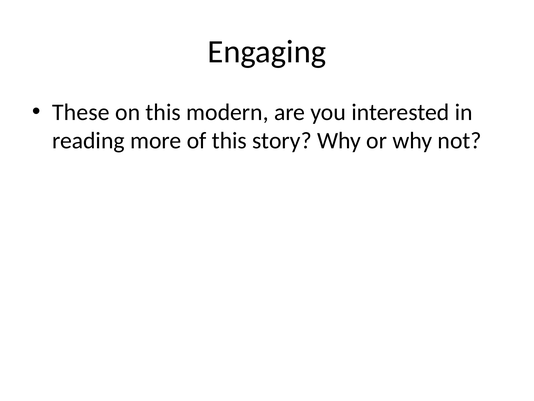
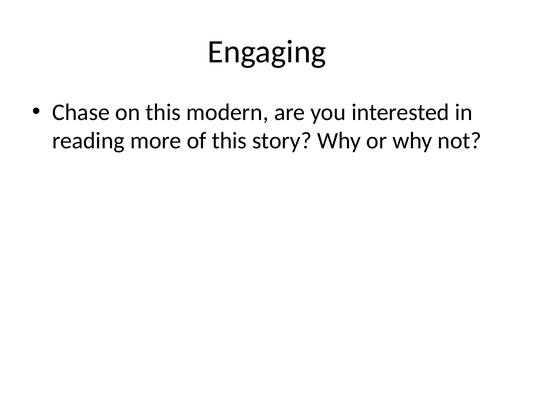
These: These -> Chase (81, 112)
